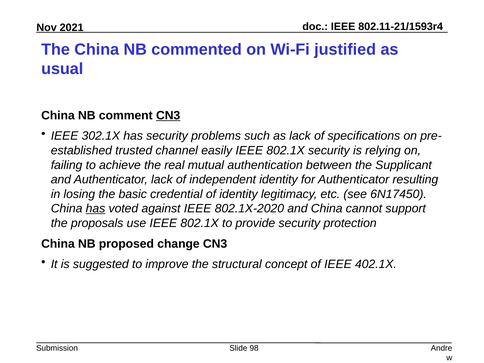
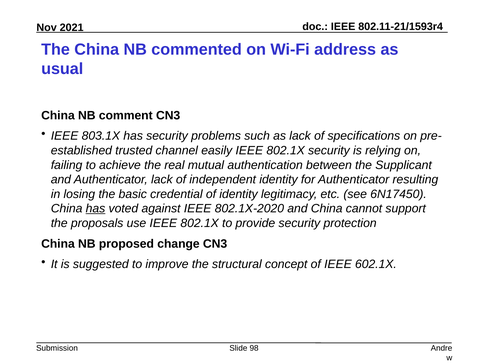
justified: justified -> address (345, 50)
CN3 underline: present -> none (168, 115)
302.1X: 302.1X -> 803.1X (101, 136)
402.1X: 402.1X -> 602.1X (376, 264)
